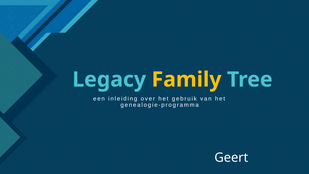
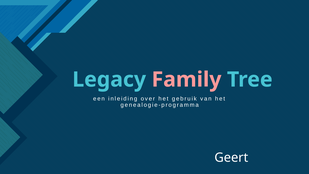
Family colour: yellow -> pink (186, 79)
